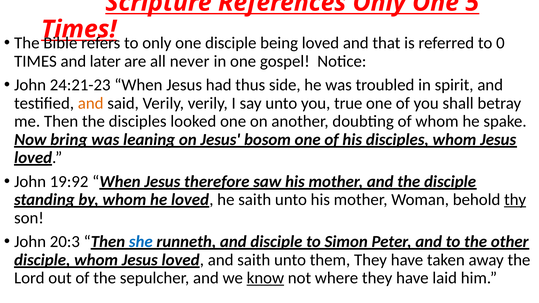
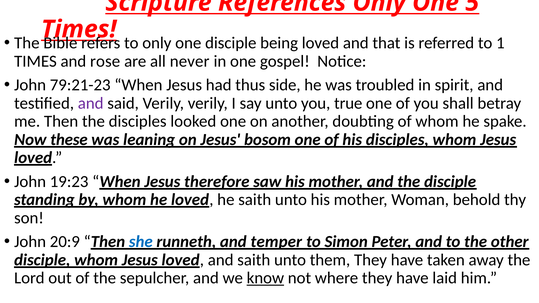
0: 0 -> 1 (500, 43)
later: later -> rose (105, 61)
24:21-23: 24:21-23 -> 79:21-23 (80, 85)
and colour: orange -> purple (91, 103)
bring: bring -> these (69, 140)
19:92: 19:92 -> 19:23 (69, 182)
thy underline: present -> none (515, 200)
20:3: 20:3 -> 20:9 (65, 242)
and disciple: disciple -> temper (276, 242)
